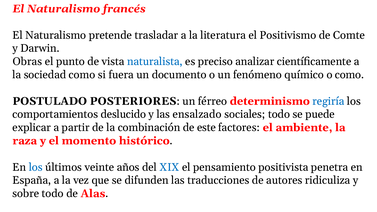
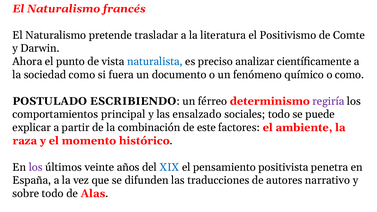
Obras: Obras -> Ahora (27, 62)
POSTERIORES: POSTERIORES -> ESCRIBIENDO (133, 101)
regiría colour: blue -> purple (328, 101)
deslucido: deslucido -> principal (123, 114)
los colour: blue -> purple (36, 167)
ridiculiza: ridiculiza -> narrativo (328, 180)
